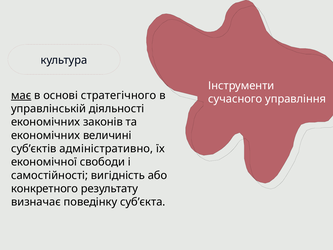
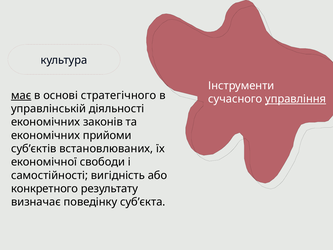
управління underline: none -> present (296, 99)
величині: величині -> прийоми (107, 135)
адміністративно: адміністративно -> встановлюваних (106, 149)
